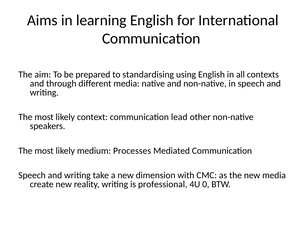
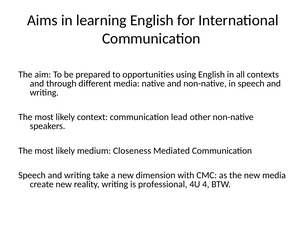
standardising: standardising -> opportunities (148, 74)
Processes: Processes -> Closeness (132, 150)
0: 0 -> 4 (206, 184)
